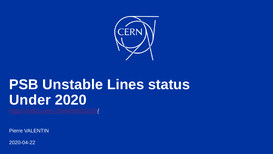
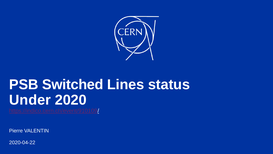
Unstable: Unstable -> Switched (73, 84)
